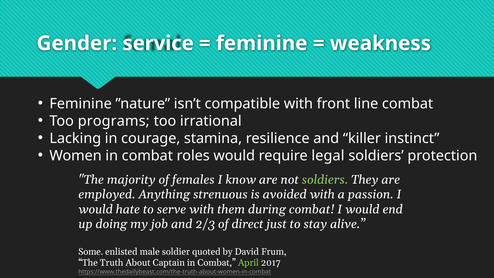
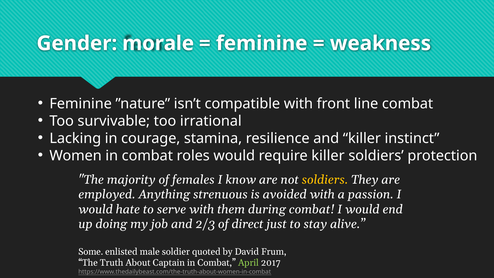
service: service -> morale (158, 43)
programs: programs -> survivable (114, 121)
require legal: legal -> killer (328, 156)
soldiers colour: light green -> yellow (325, 180)
